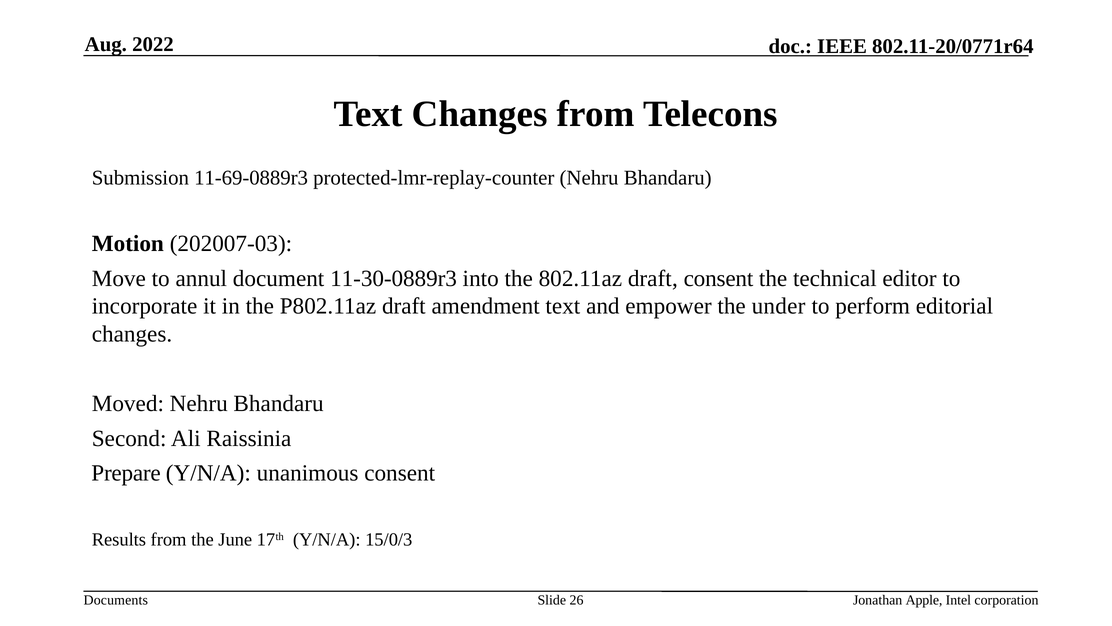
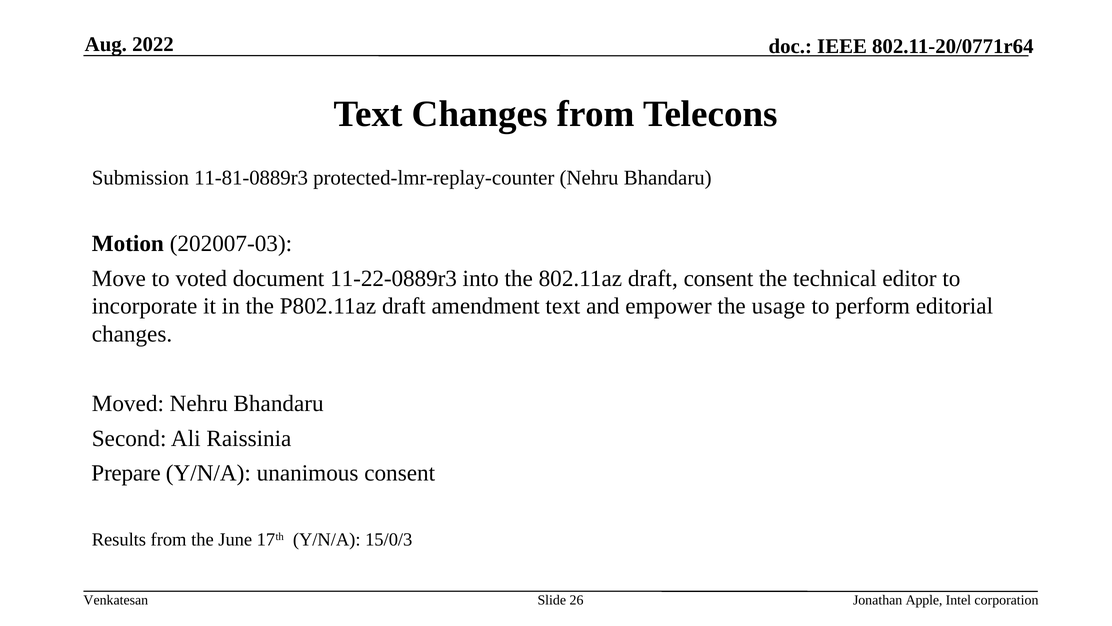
11-69-0889r3: 11-69-0889r3 -> 11-81-0889r3 (251, 178)
annul: annul -> voted (201, 278)
11-30-0889r3: 11-30-0889r3 -> 11-22-0889r3 (394, 278)
under: under -> usage (779, 306)
Documents: Documents -> Venkatesan (116, 600)
